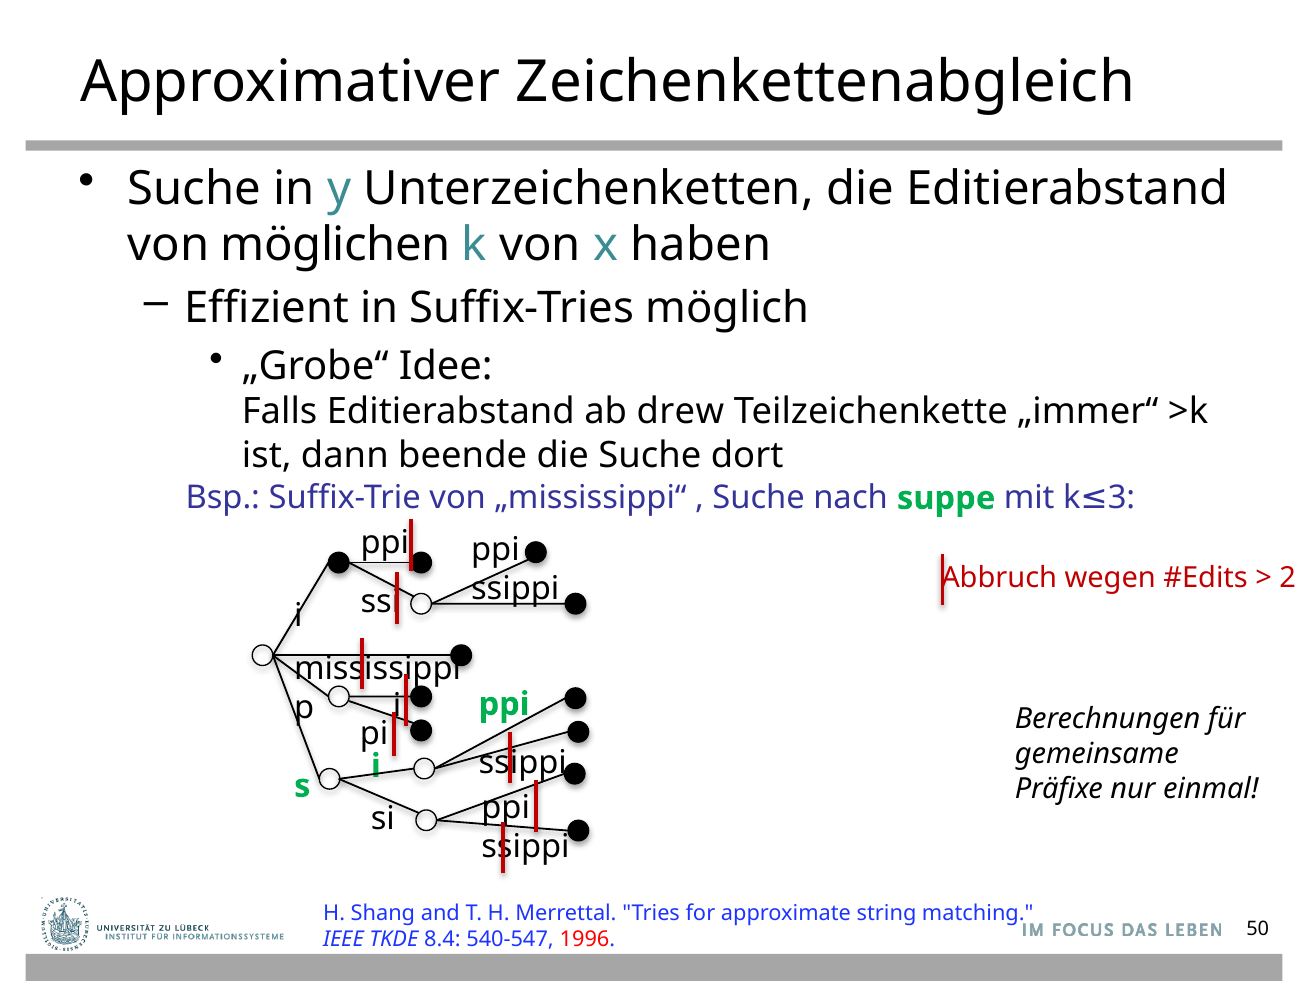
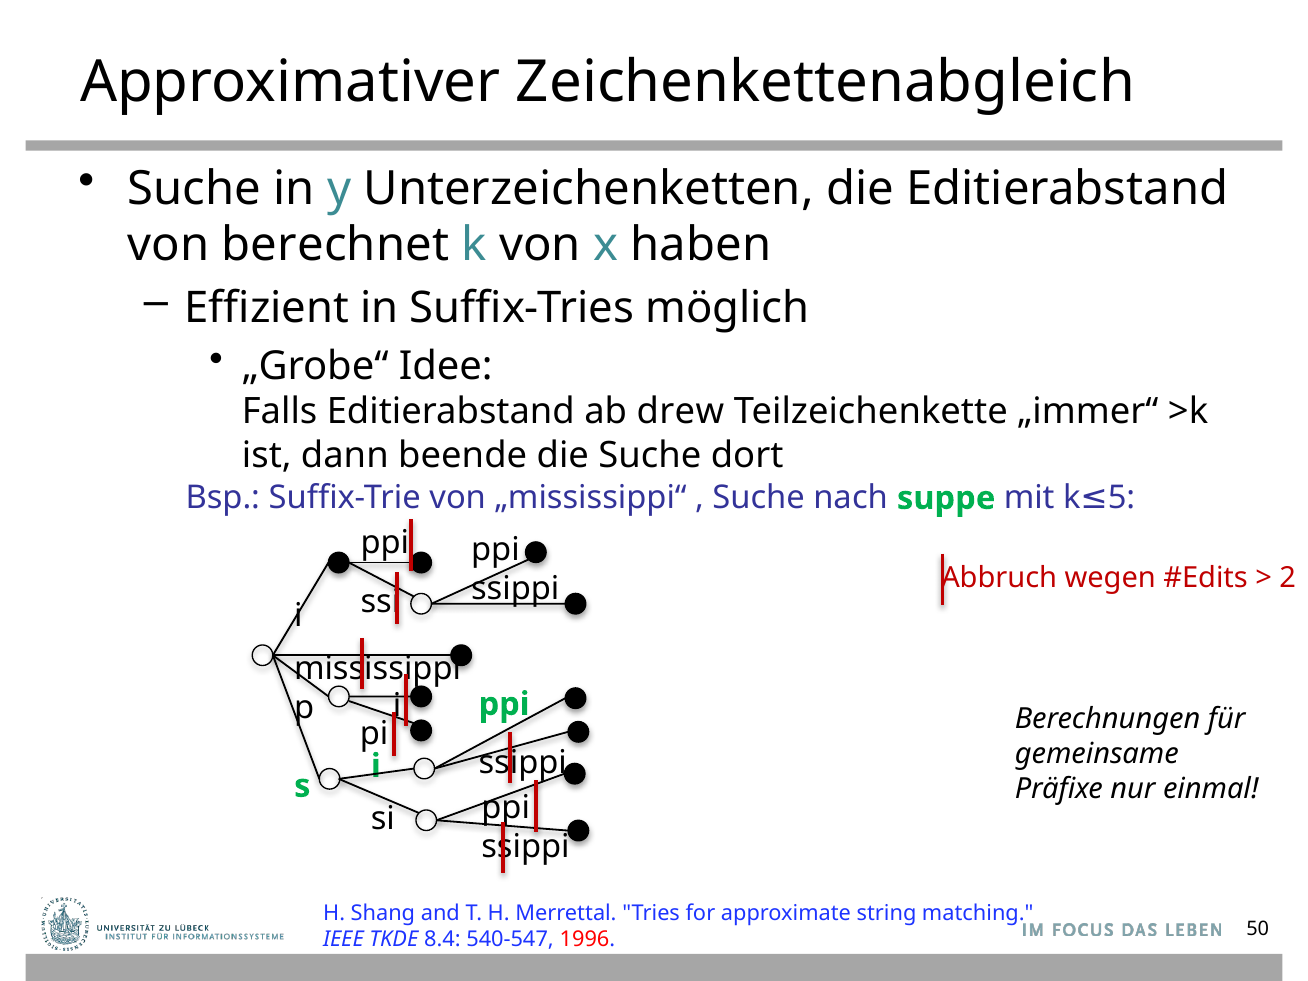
möglichen: möglichen -> berechnet (335, 245)
3: 3 -> 5 (1122, 498)
